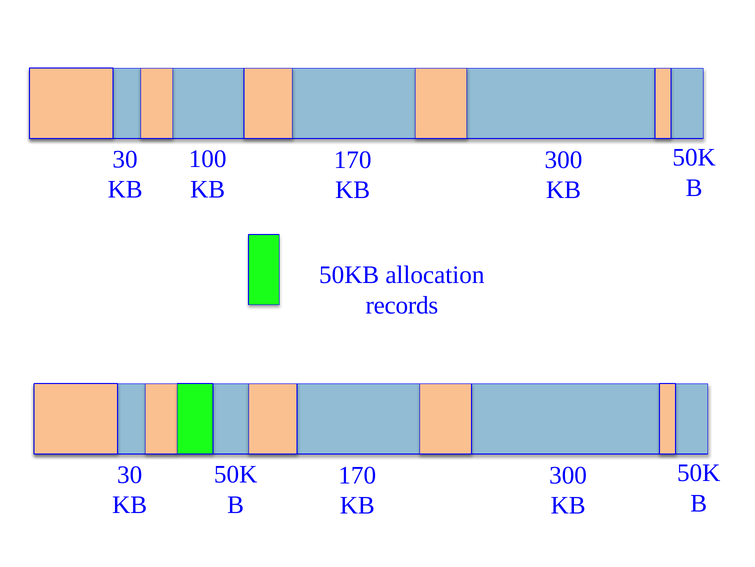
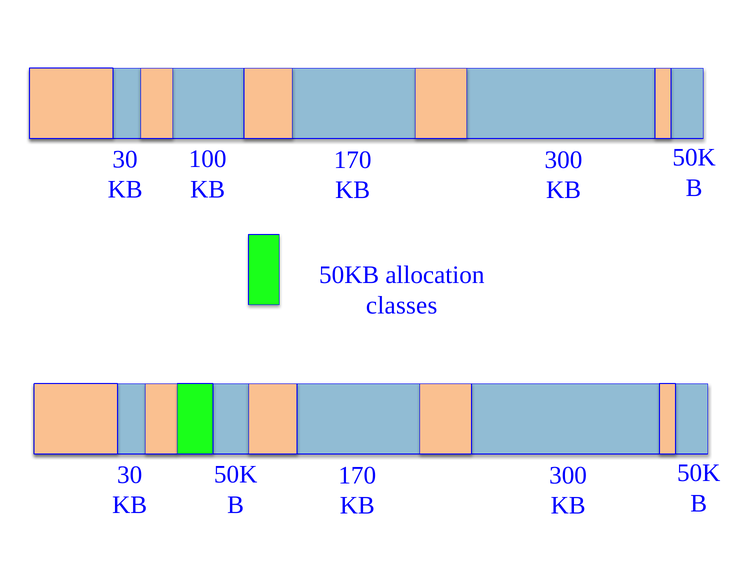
records: records -> classes (402, 305)
